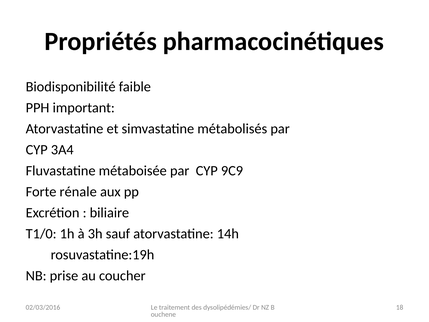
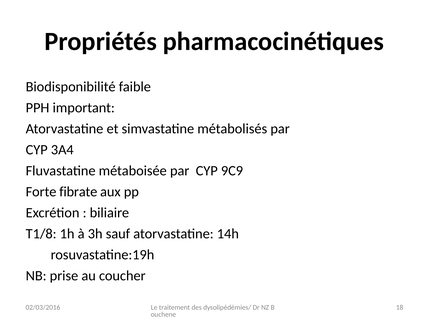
rénale: rénale -> fibrate (78, 192)
T1/0: T1/0 -> T1/8 (41, 234)
